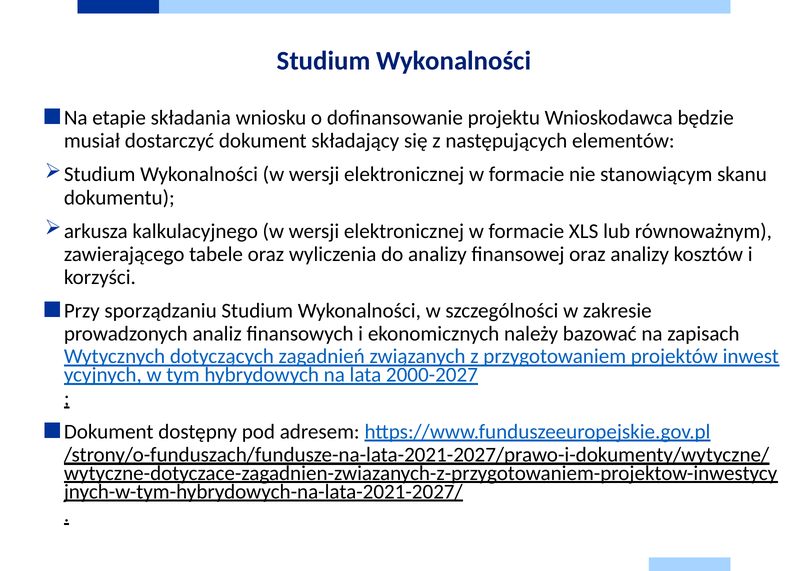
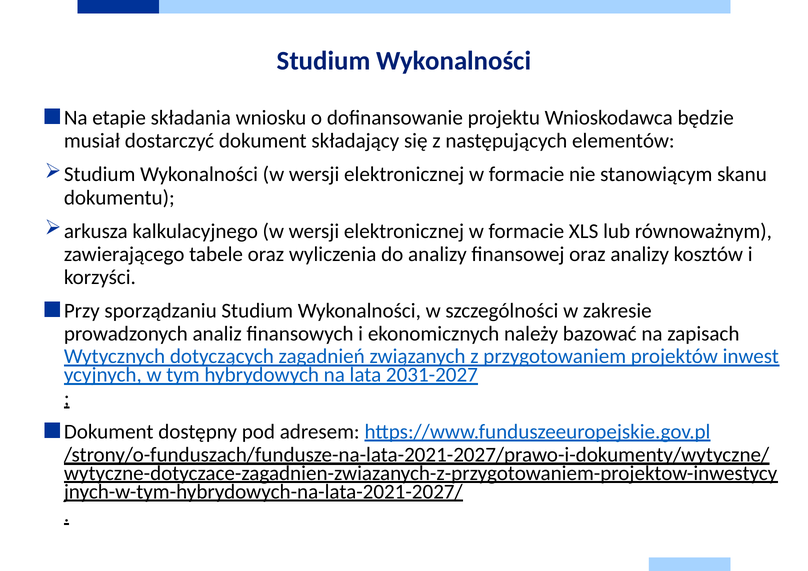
2000-2027: 2000-2027 -> 2031-2027 (432, 375)
